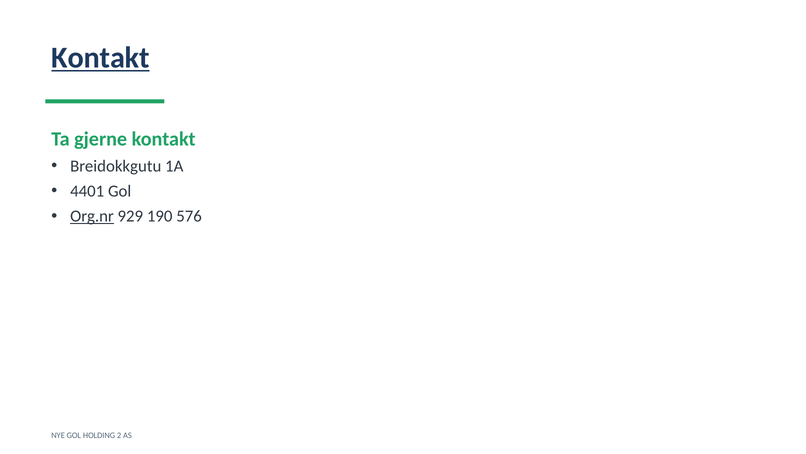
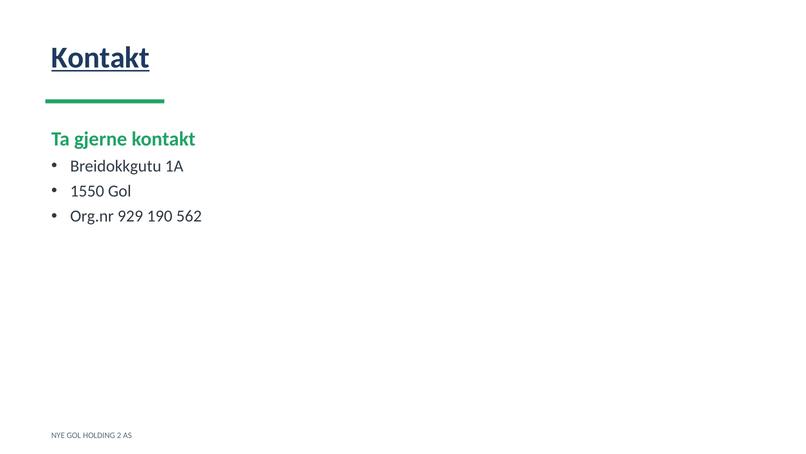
4401: 4401 -> 1550 (87, 191)
Org.nr underline: present -> none (92, 216)
576: 576 -> 562 (189, 216)
